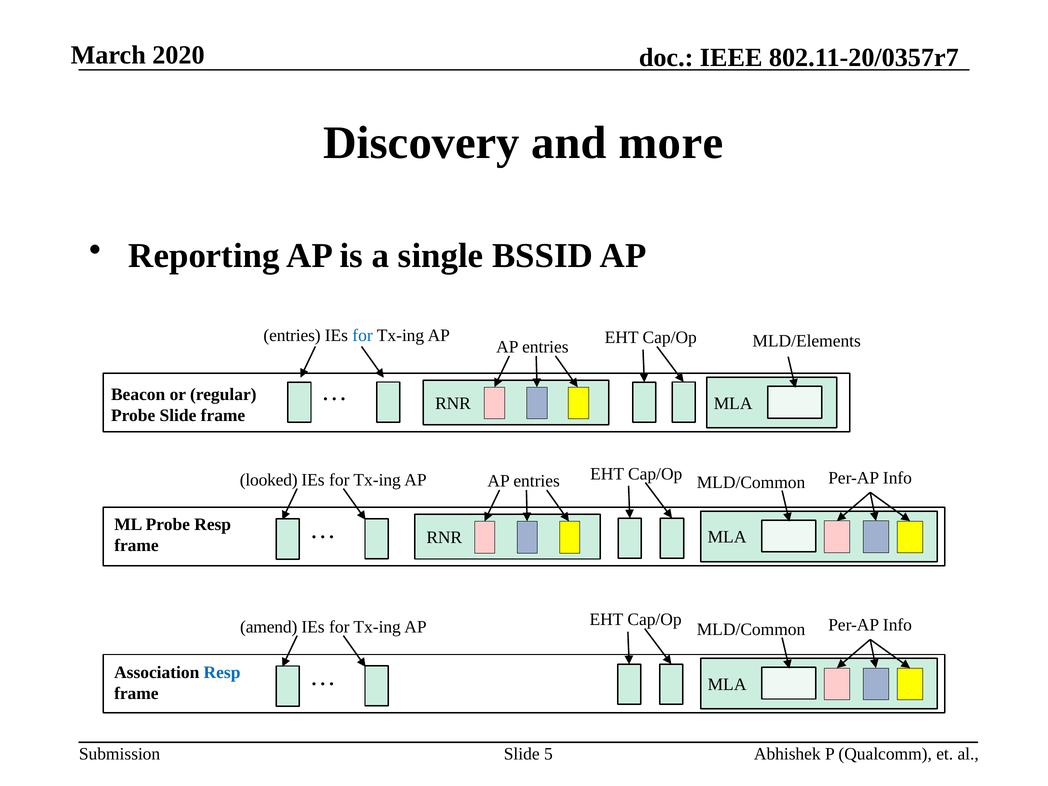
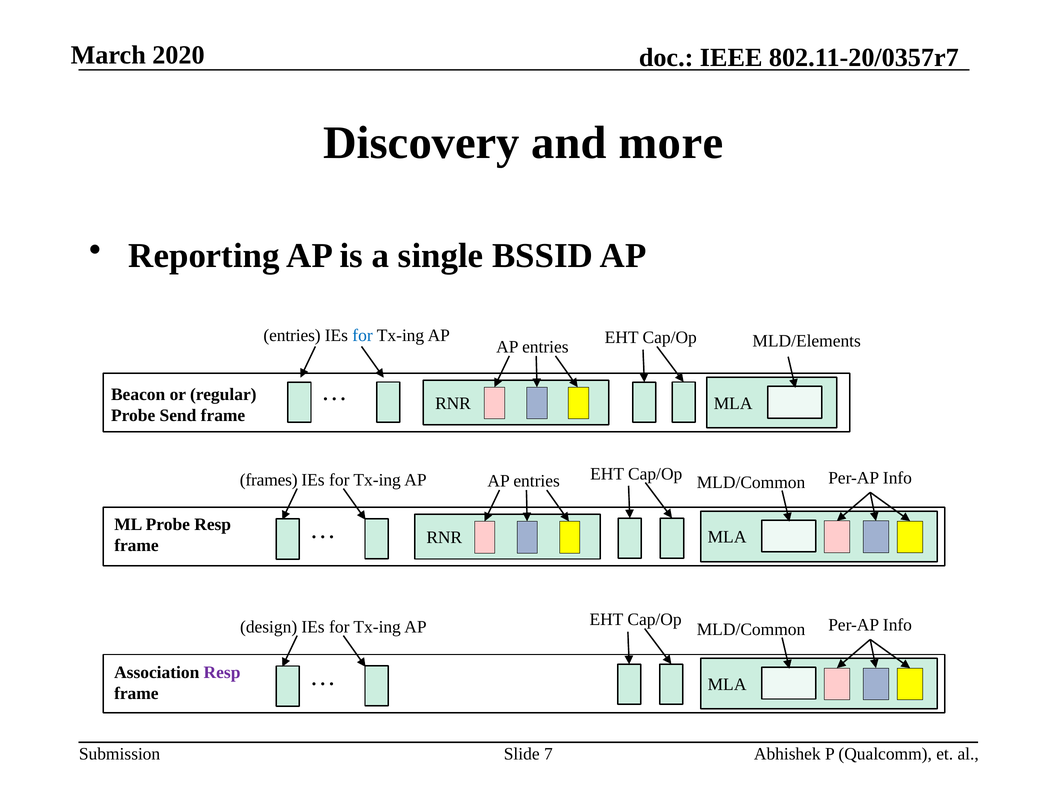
Probe Slide: Slide -> Send (178, 415)
looked: looked -> frames (269, 480)
amend: amend -> design (269, 627)
Resp colour: blue -> purple (222, 673)
5: 5 -> 7 (548, 754)
